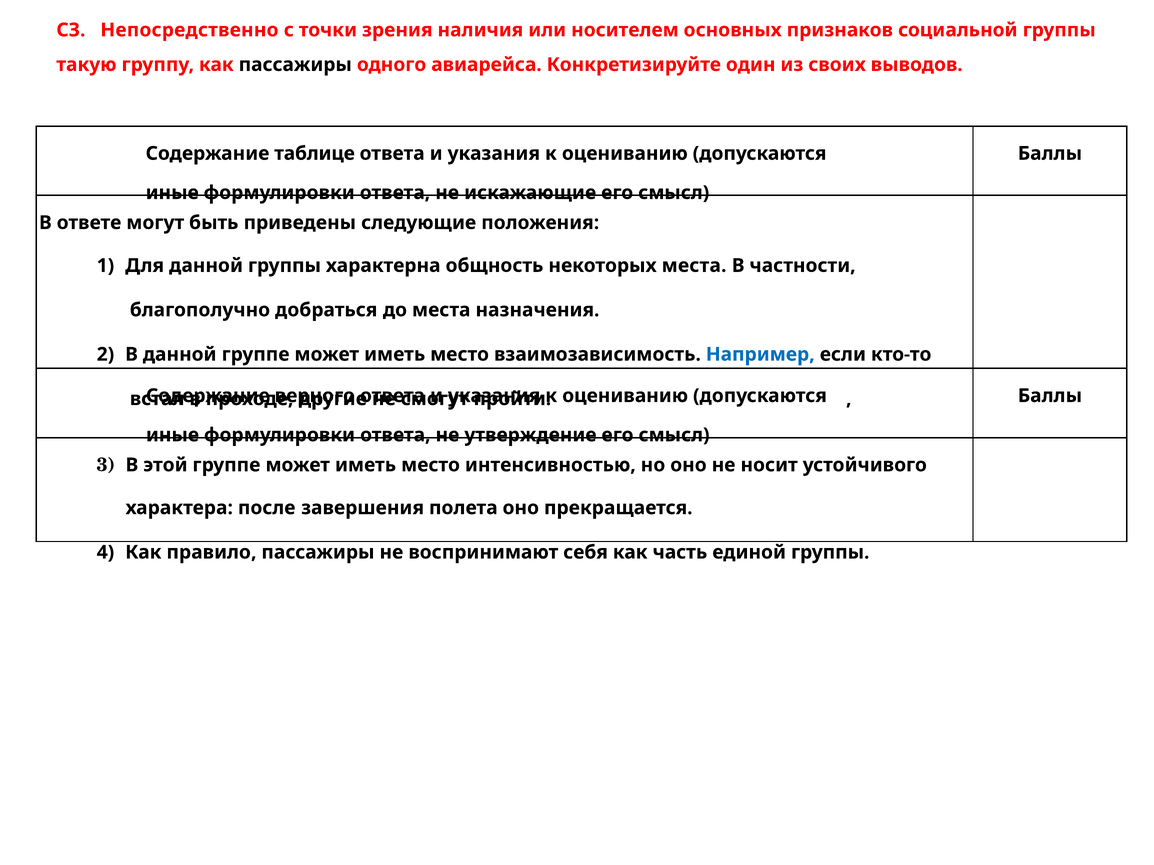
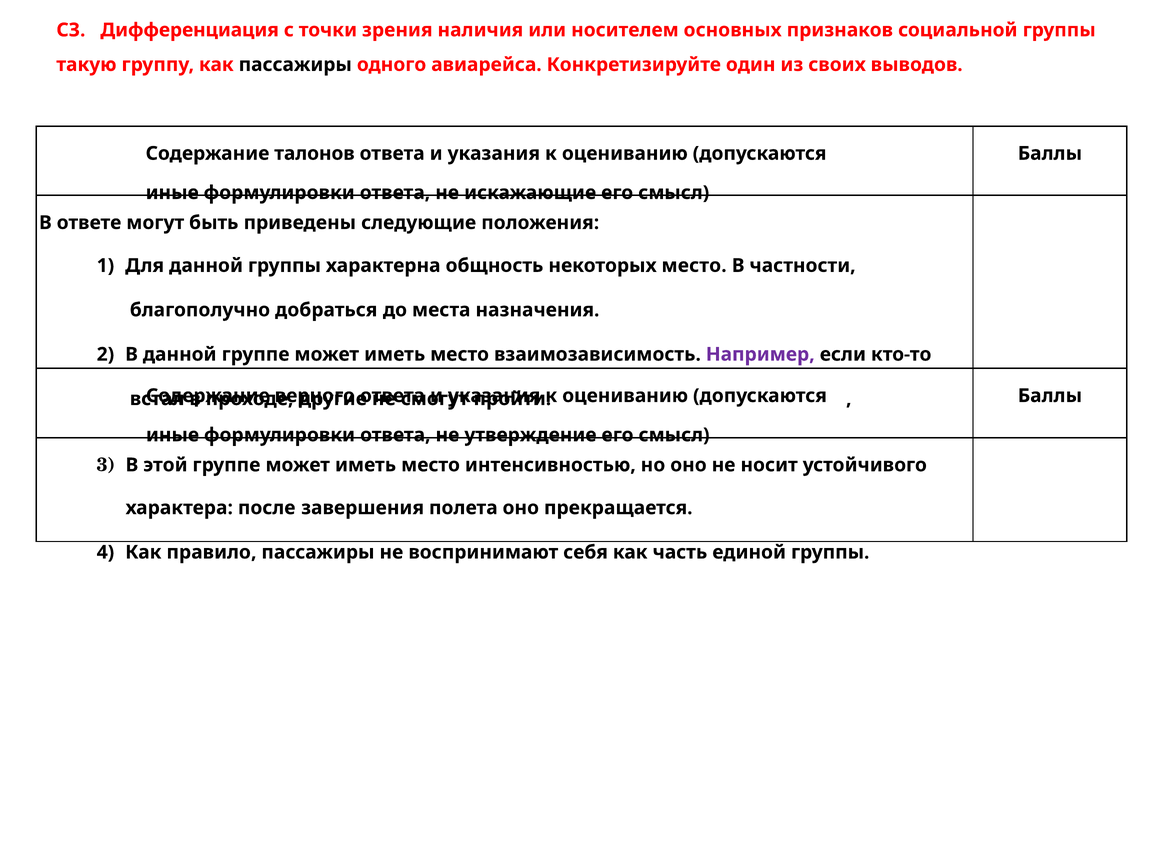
Непосредственно: Непосредственно -> Дифференциация (190, 30)
таблице: таблице -> талонов (315, 154)
некоторых места: места -> место (694, 266)
Например colour: blue -> purple (760, 355)
